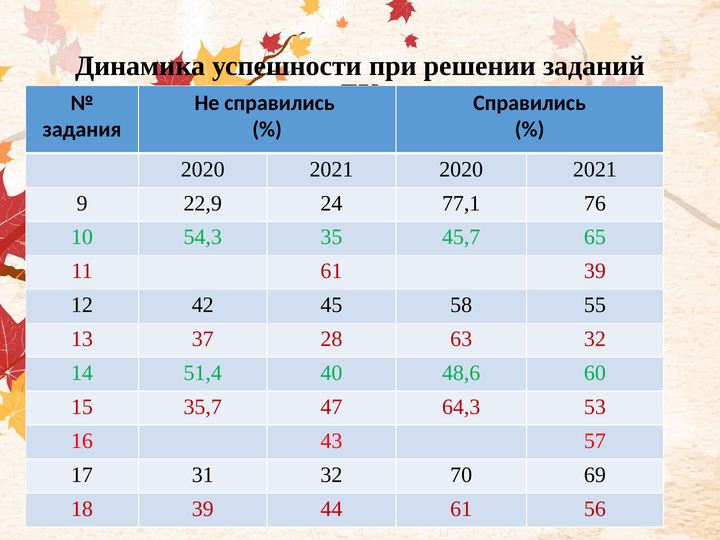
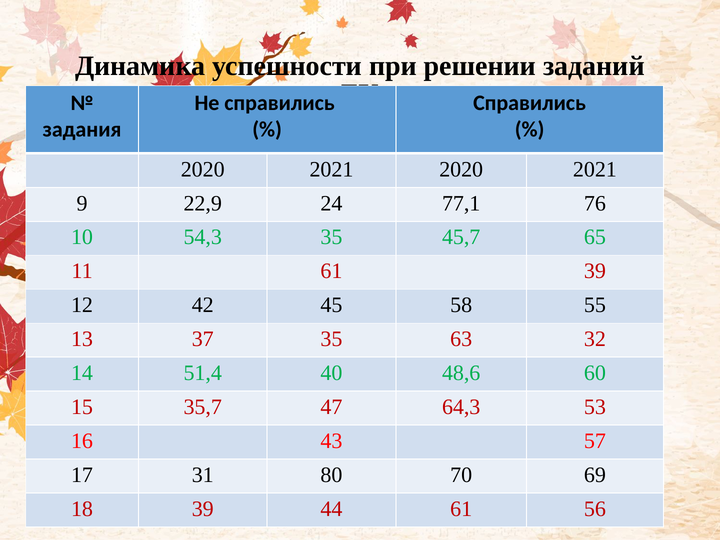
37 28: 28 -> 35 (331, 339)
31 32: 32 -> 80 (331, 475)
